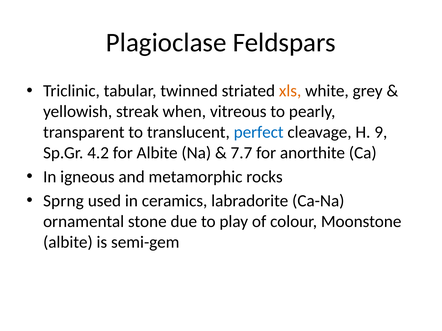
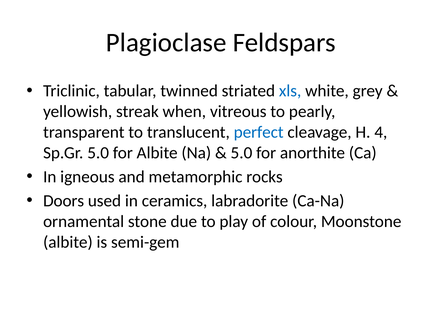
xls colour: orange -> blue (290, 91)
9: 9 -> 4 (381, 132)
Sp.Gr 4.2: 4.2 -> 5.0 (98, 153)
7.7: 7.7 -> 5.0 (241, 153)
Sprng: Sprng -> Doors (64, 201)
